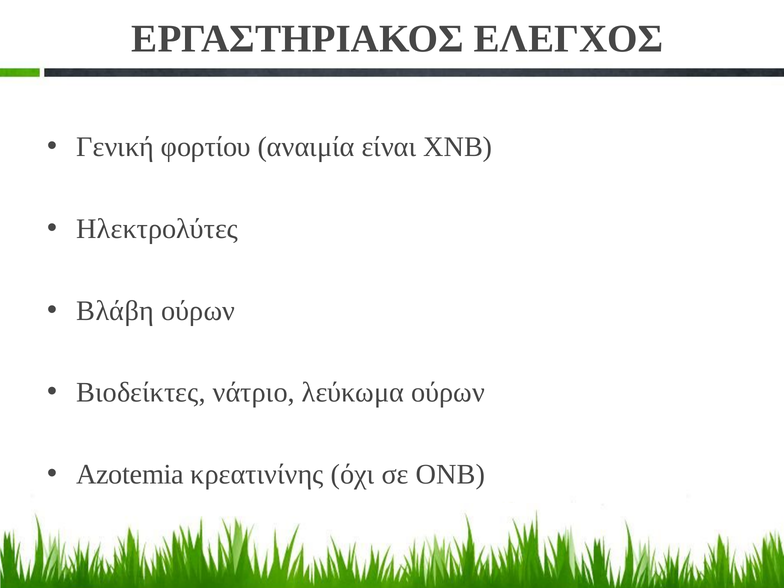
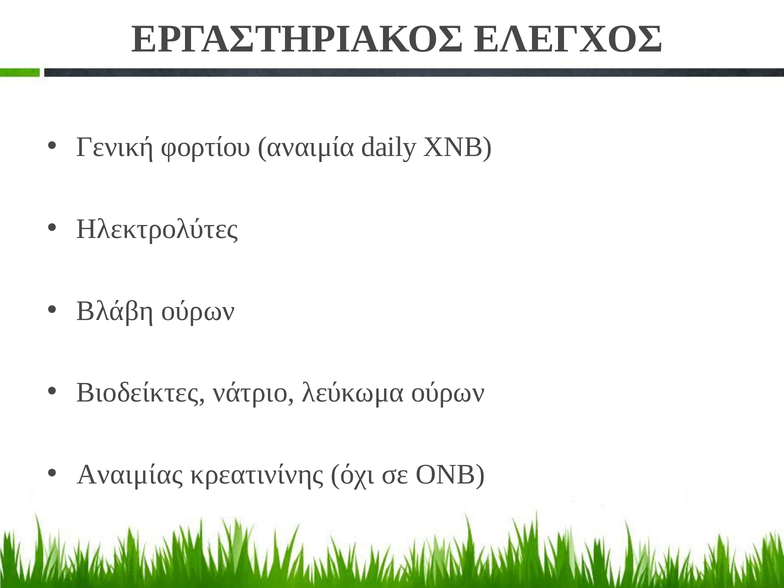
είναι: είναι -> daily (389, 147)
Azotemia: Azotemia -> Αναιμίας (130, 474)
